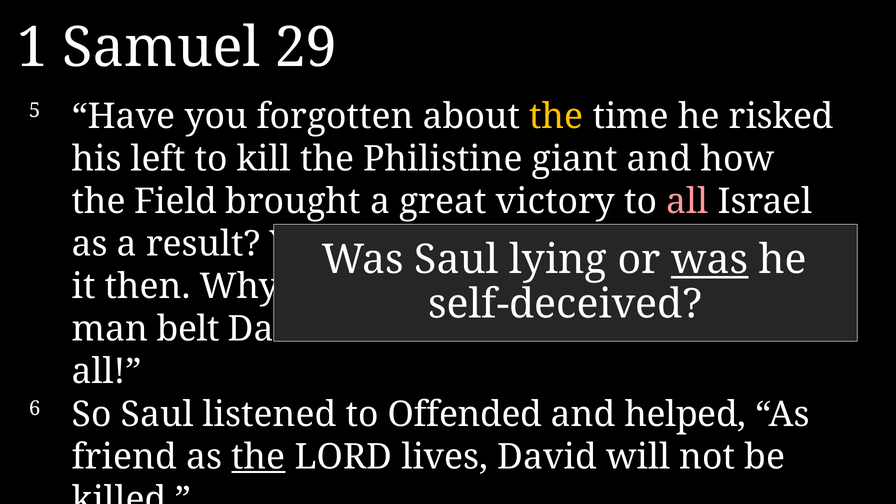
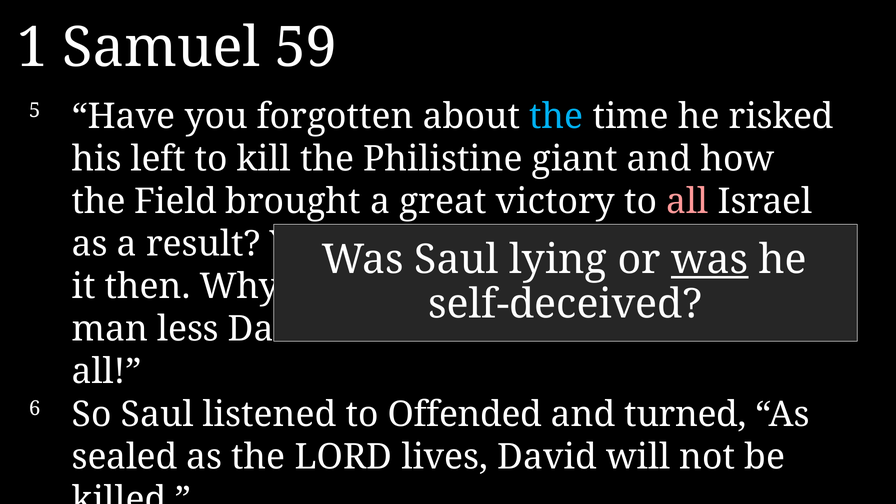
29: 29 -> 59 (306, 48)
the colour: yellow -> light blue (556, 116)
belt: belt -> less (188, 329)
helped: helped -> turned (685, 414)
friend: friend -> sealed (125, 457)
the underline: present -> none (258, 457)
